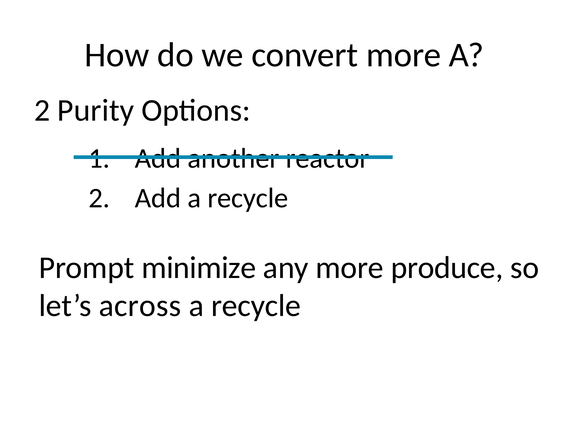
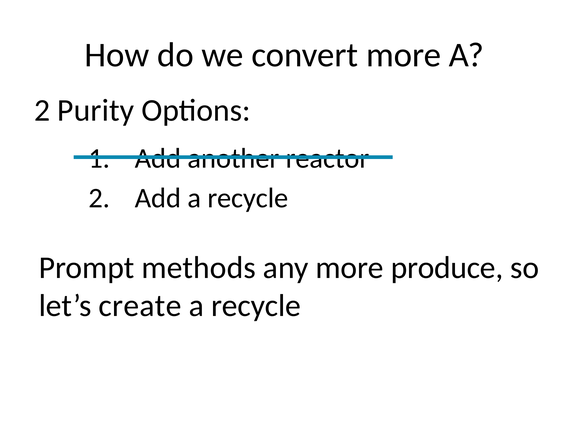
minimize: minimize -> methods (199, 268)
across: across -> create (140, 306)
